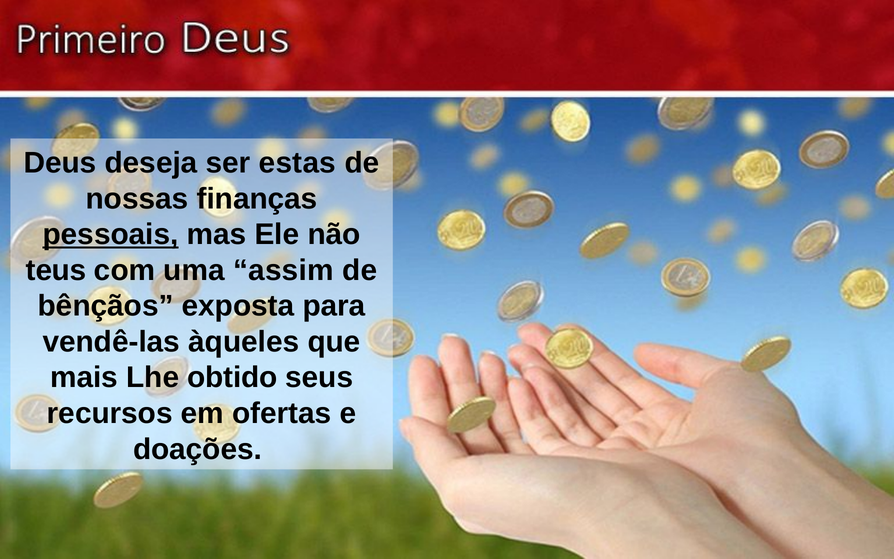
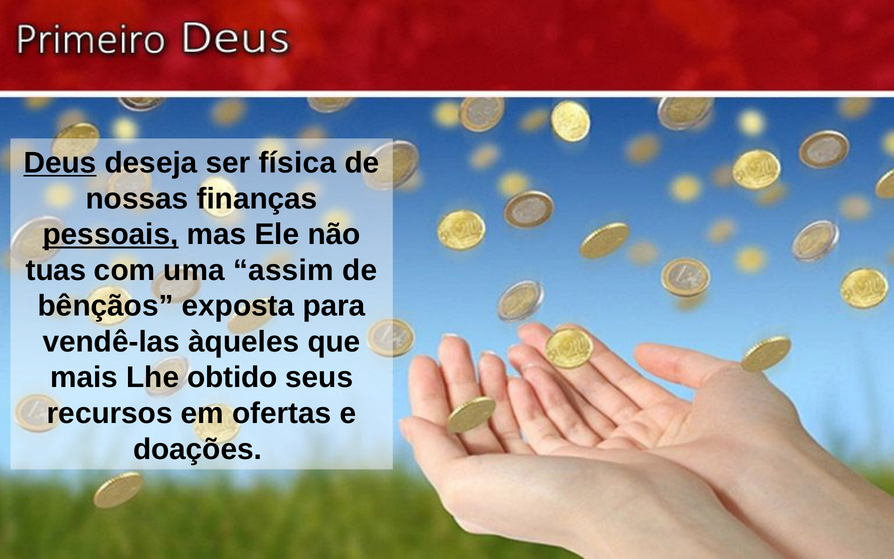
Deus underline: none -> present (60, 163)
estas: estas -> física (297, 163)
teus: teus -> tuas (56, 270)
